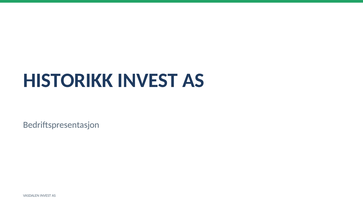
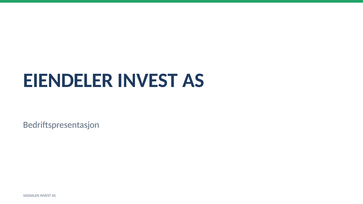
HISTORIKK: HISTORIKK -> EIENDELER (68, 81)
